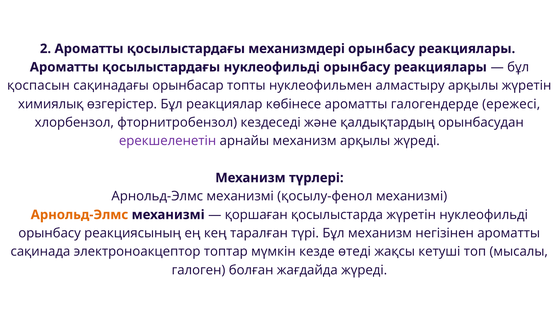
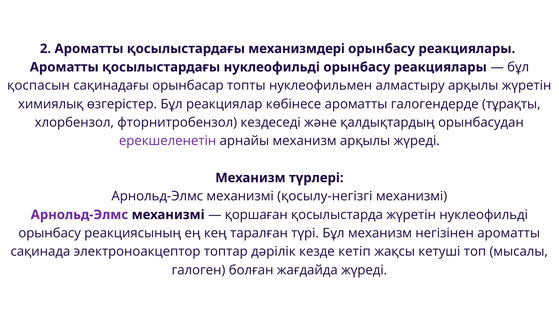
ережесі: ережесі -> тұрақты (511, 104)
қосылу-фенол: қосылу-фенол -> қосылу-негізгі (325, 197)
Арнольд-Элмс colour: orange -> purple (79, 215)
мүмкін: мүмкін -> дәрілік (273, 252)
өтеді: өтеді -> кетіп (354, 252)
